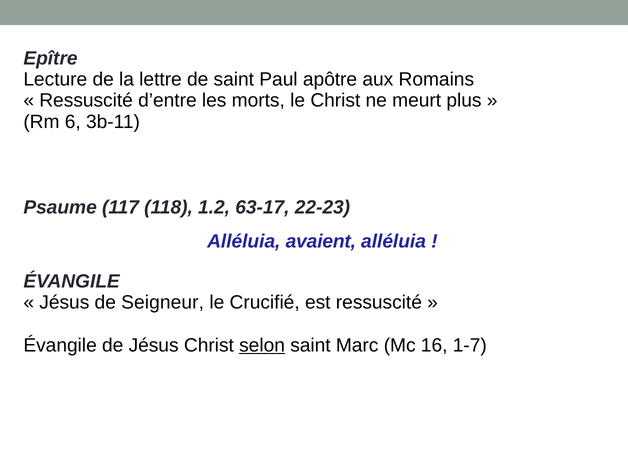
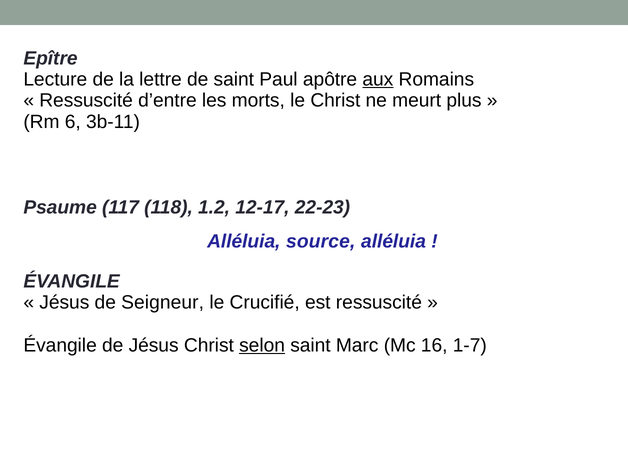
aux underline: none -> present (378, 79)
63-17: 63-17 -> 12-17 (262, 208)
avaient: avaient -> source (321, 241)
